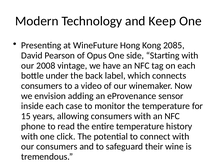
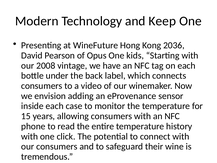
2085: 2085 -> 2036 (174, 45)
side: side -> kids (135, 55)
